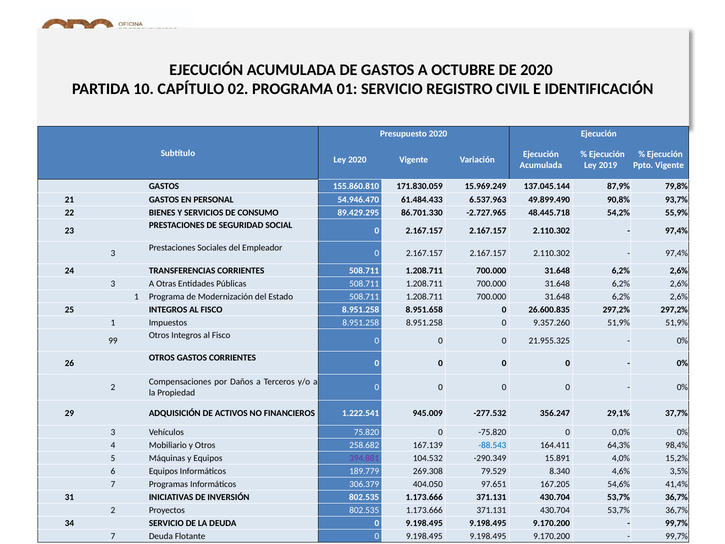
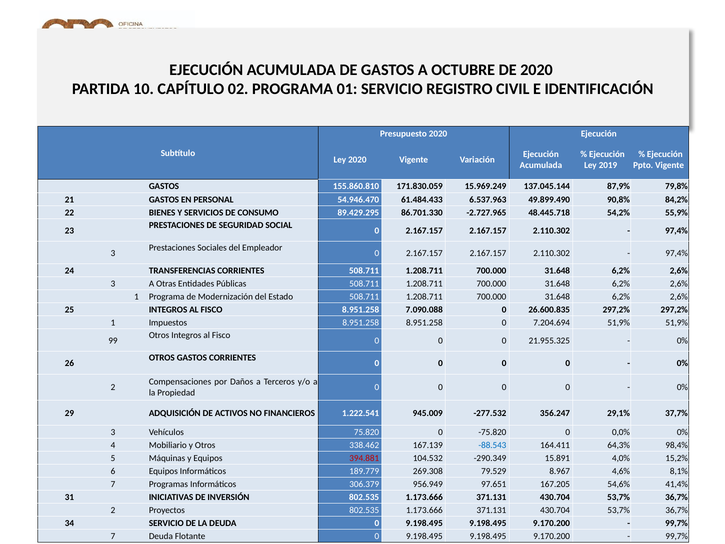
93,7%: 93,7% -> 84,2% (677, 200)
8.951.658: 8.951.658 -> 7.090.088 (424, 310)
9.357.260: 9.357.260 -> 7.204.694 (552, 323)
258.682: 258.682 -> 338.462 (364, 445)
394.881 colour: purple -> red (364, 458)
8.340: 8.340 -> 8.967 (560, 471)
3,5%: 3,5% -> 8,1% (679, 471)
404.050: 404.050 -> 956.949 (428, 484)
